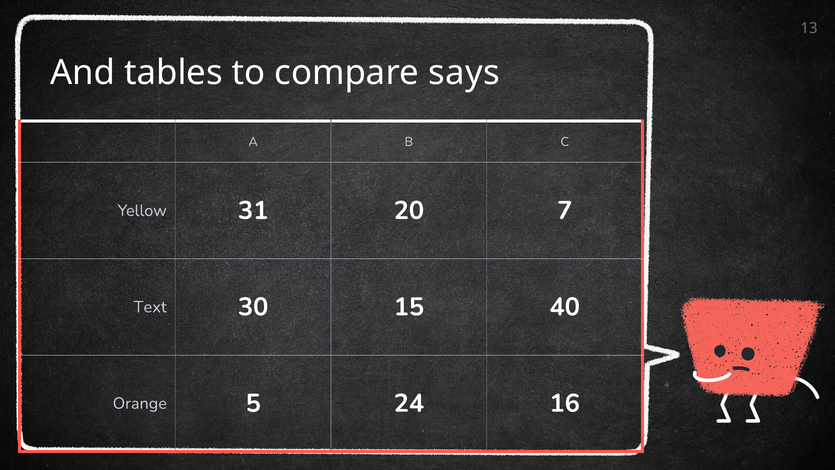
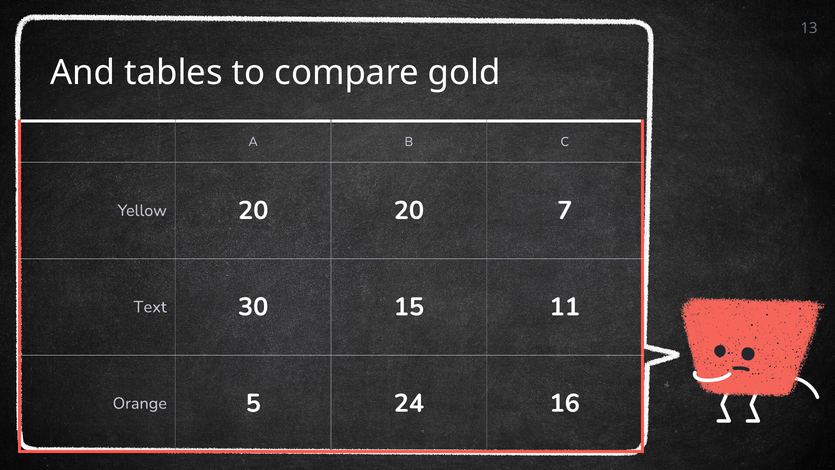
says: says -> gold (464, 73)
Yellow 31: 31 -> 20 (253, 210)
40: 40 -> 11 (565, 307)
